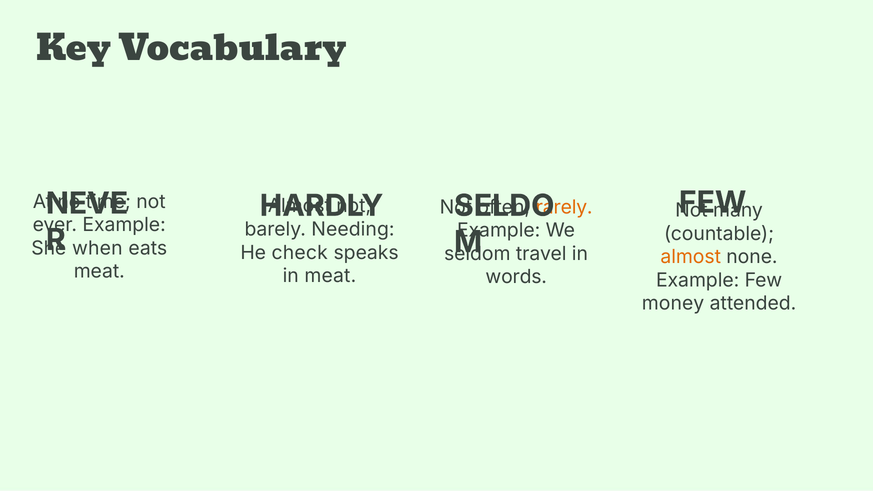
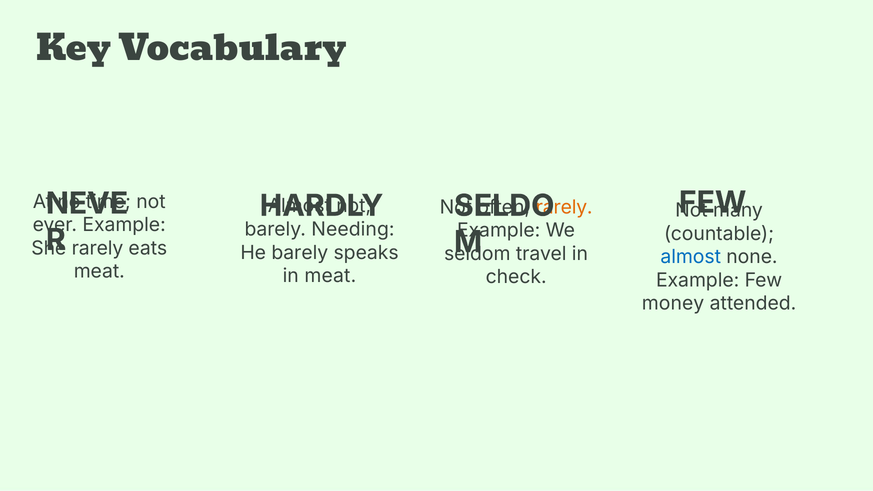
when: when -> rarely (97, 248)
He check: check -> barely (300, 253)
almost colour: orange -> blue (691, 257)
words: words -> check (516, 277)
